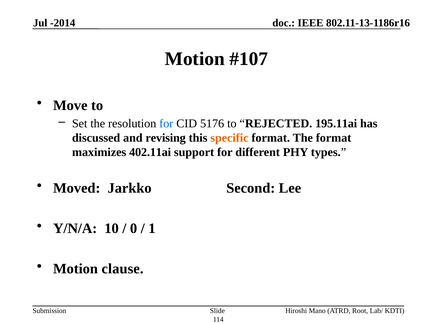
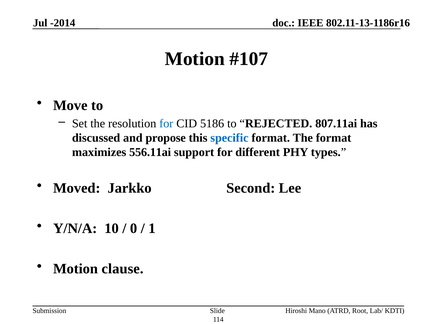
5176: 5176 -> 5186 (212, 124)
195.11ai: 195.11ai -> 807.11ai (336, 124)
revising: revising -> propose (166, 138)
specific colour: orange -> blue (229, 138)
402.11ai: 402.11ai -> 556.11ai (150, 153)
